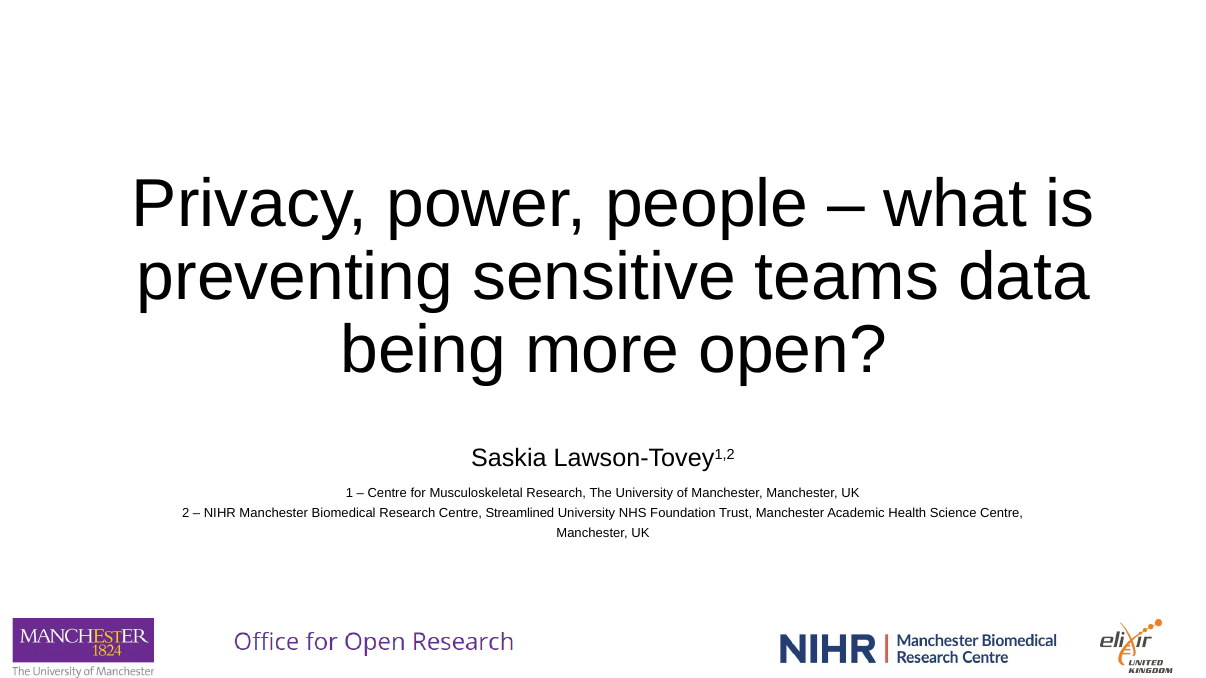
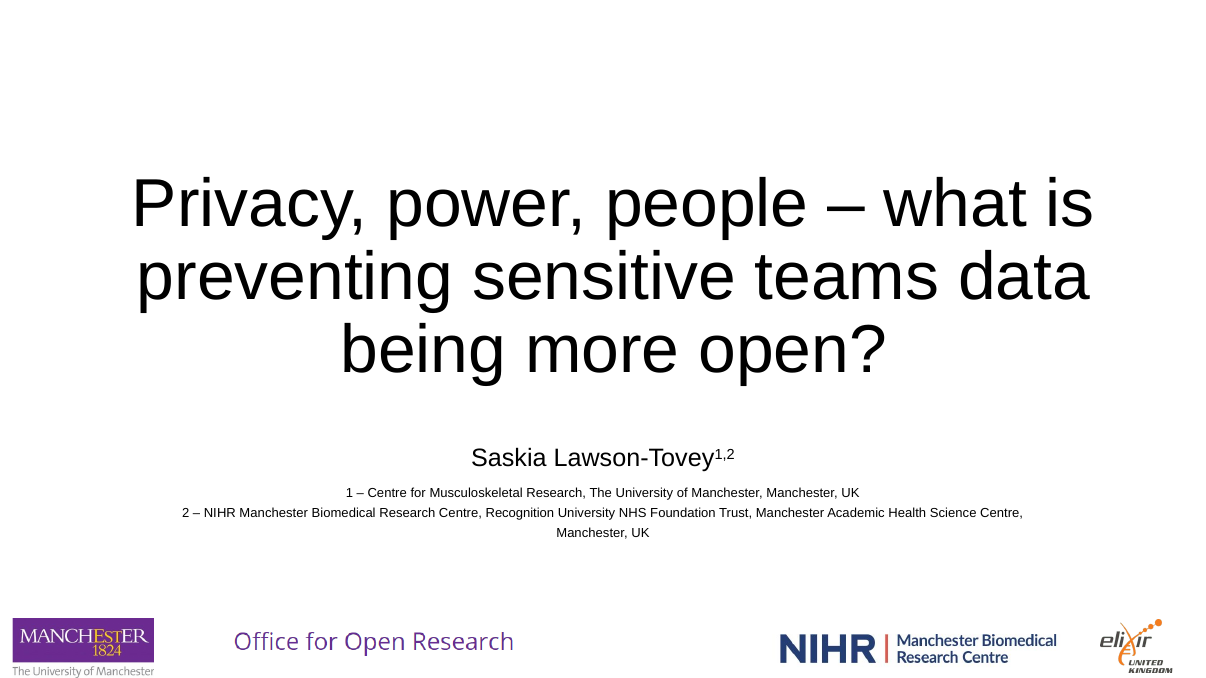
Streamlined: Streamlined -> Recognition (520, 514)
